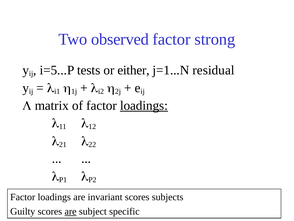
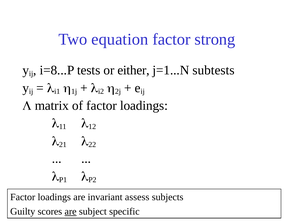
observed: observed -> equation (120, 39)
i=5...P: i=5...P -> i=8...P (57, 70)
residual: residual -> subtests (214, 70)
loadings underline: present -> none (144, 105)
invariant scores: scores -> assess (137, 197)
